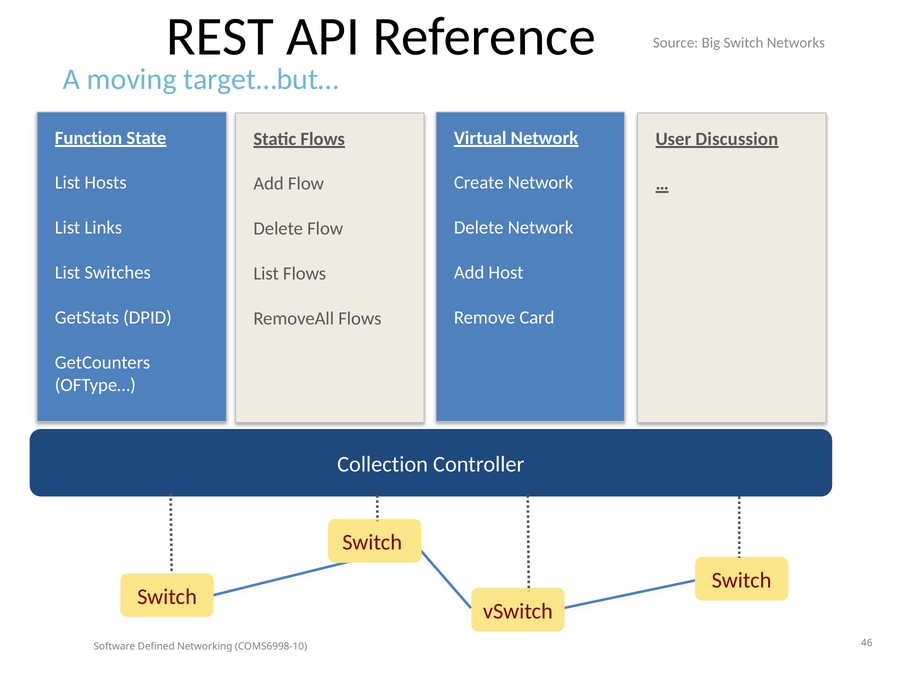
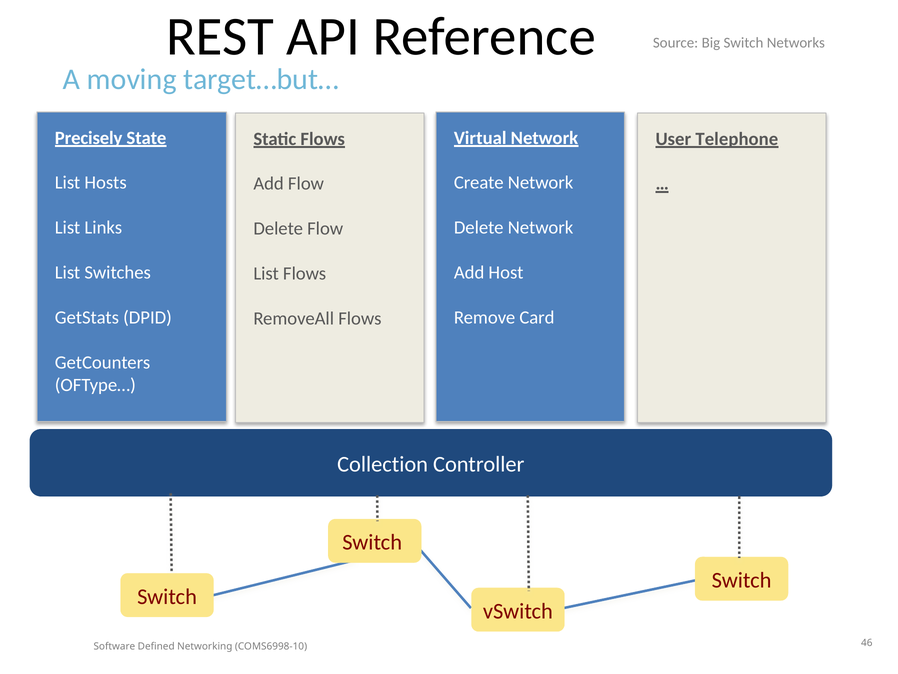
Function: Function -> Precisely (89, 138)
Discussion: Discussion -> Telephone (737, 139)
